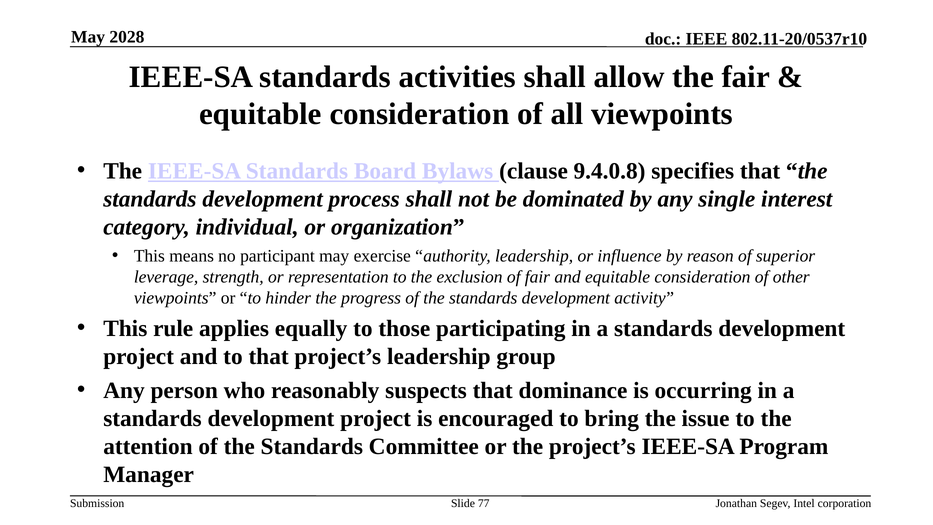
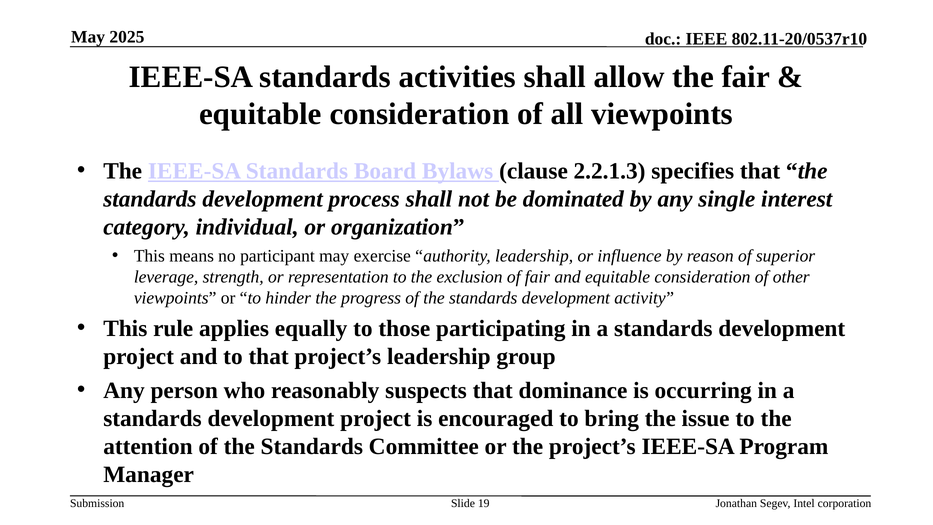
2028: 2028 -> 2025 (127, 37)
9.4.0.8: 9.4.0.8 -> 2.2.1.3 (610, 171)
77: 77 -> 19 (484, 503)
